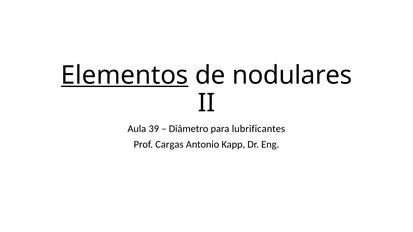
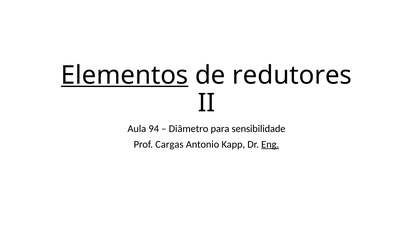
nodulares: nodulares -> redutores (292, 75)
39: 39 -> 94 (154, 129)
lubrificantes: lubrificantes -> sensibilidade (259, 129)
Eng underline: none -> present (270, 145)
